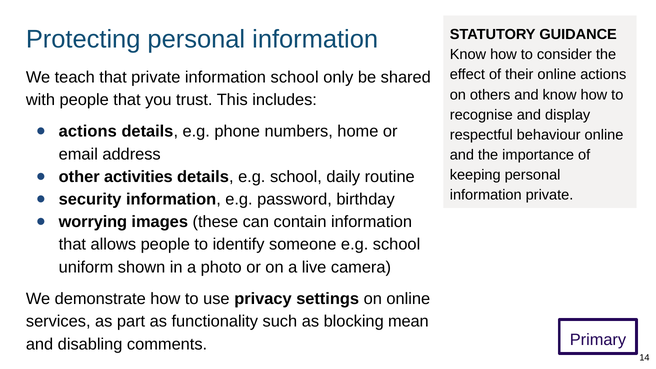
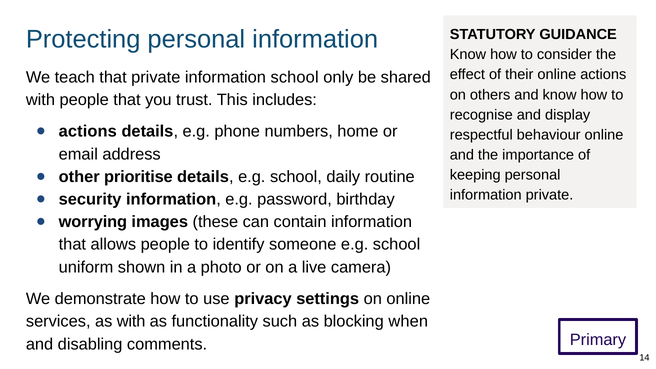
activities: activities -> prioritise (138, 177)
as part: part -> with (131, 322)
mean: mean -> when (408, 322)
